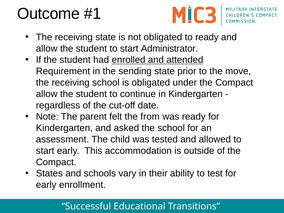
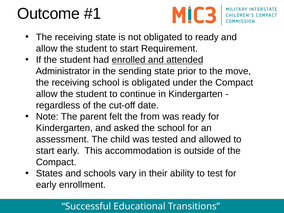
Administrator: Administrator -> Requirement (169, 48)
Requirement: Requirement -> Administrator (63, 71)
